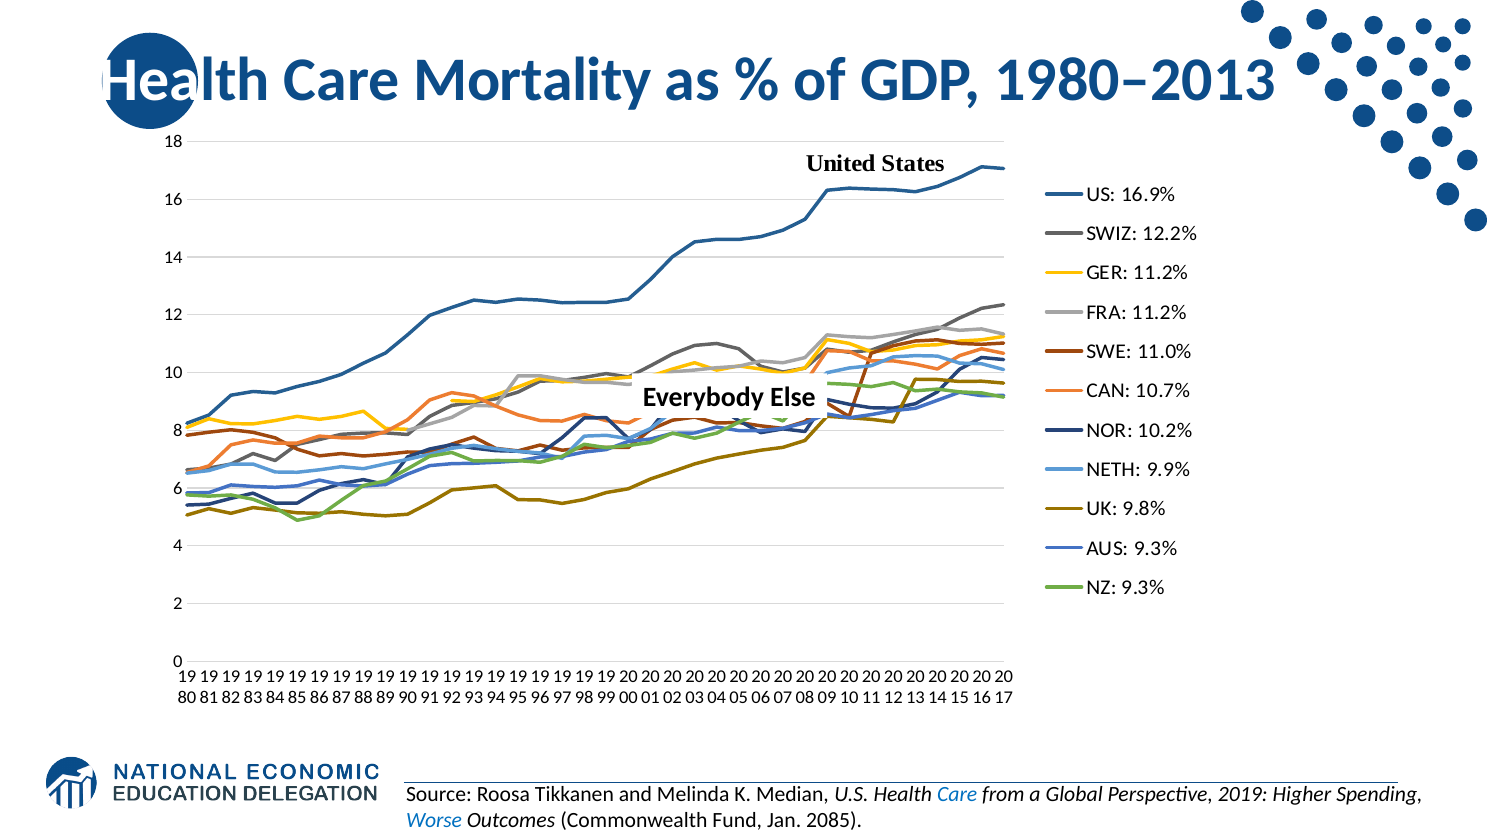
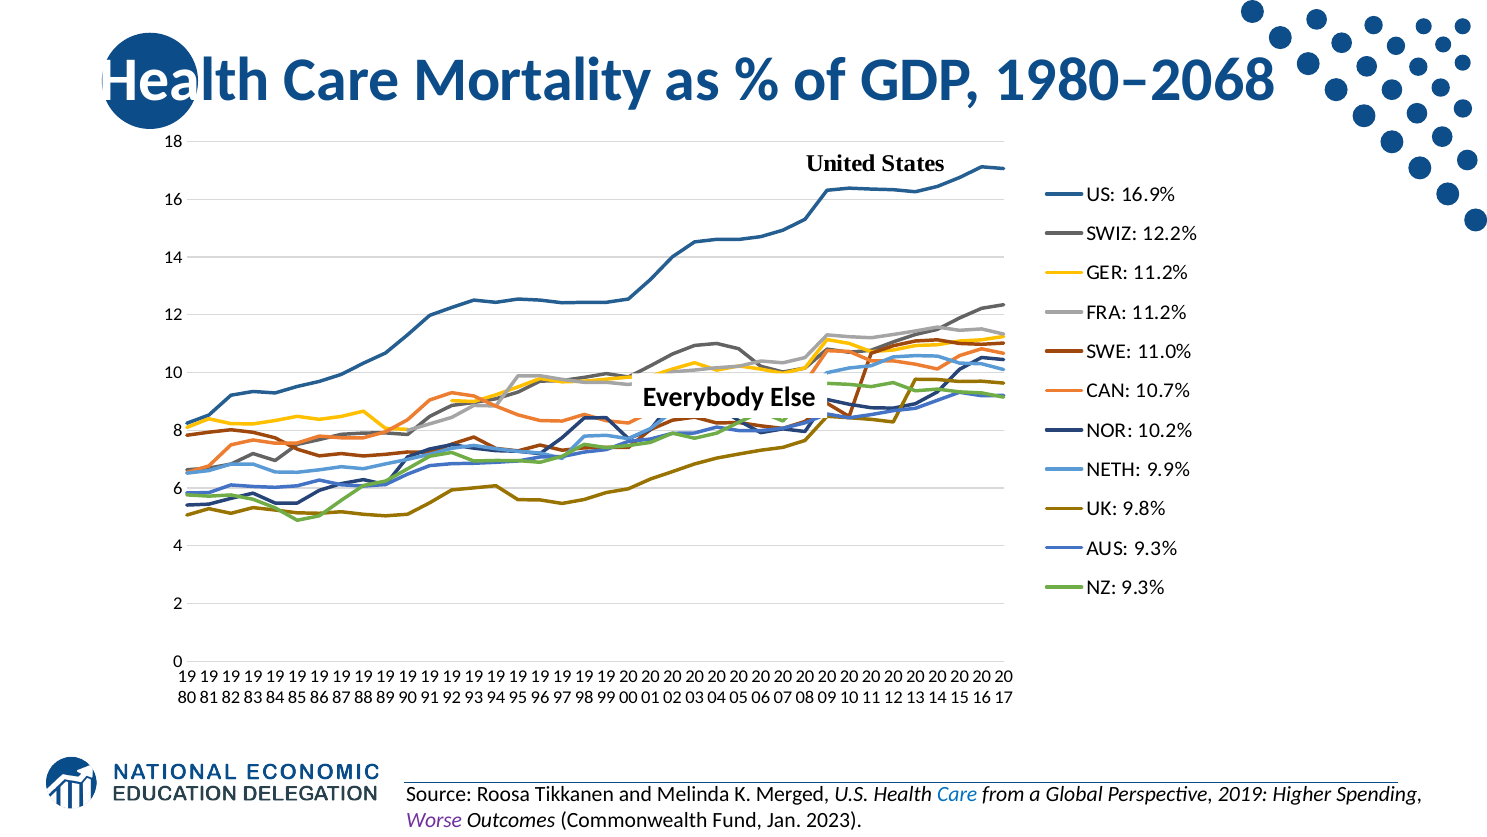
1980–2013: 1980–2013 -> 1980–2068 (1135, 80)
Median: Median -> Merged (793, 794)
Worse colour: blue -> purple (434, 820)
2085: 2085 -> 2023 (834, 820)
